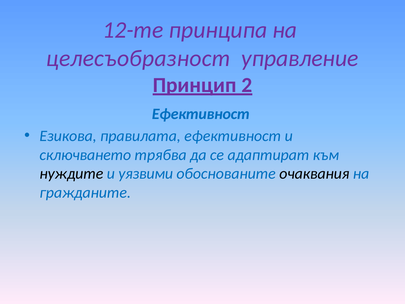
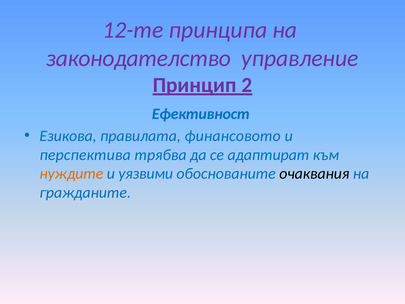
целесъобразност: целесъобразност -> законодателство (139, 58)
правилата ефективност: ефективност -> финансовото (233, 136)
сключването: сключването -> перспектива (85, 155)
нуждите colour: black -> orange (71, 174)
